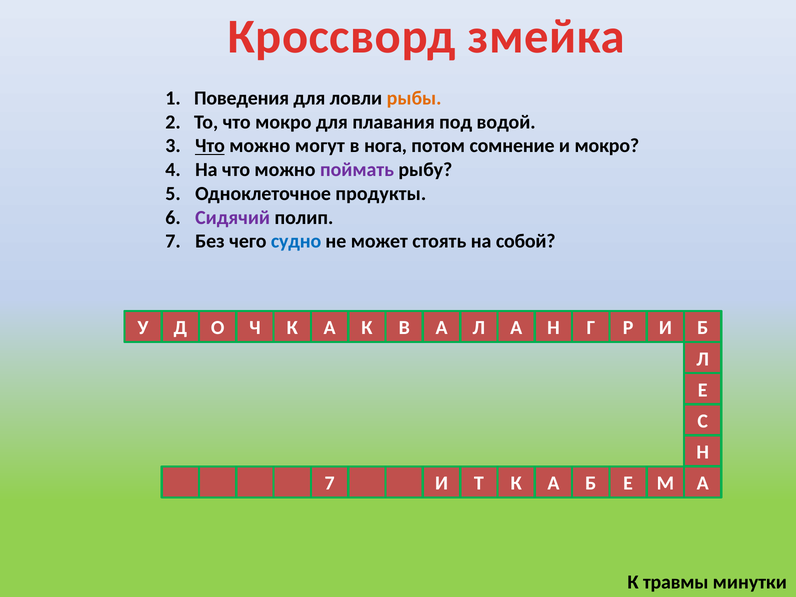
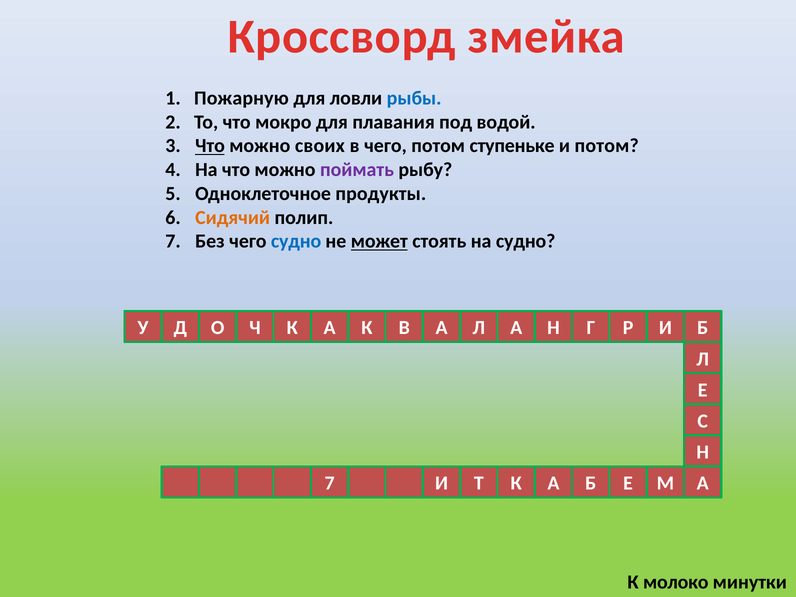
Поведения: Поведения -> Пожарную (241, 98)
рыбы colour: orange -> blue (414, 98)
могут: могут -> своих (320, 146)
в нога: нога -> чего (385, 146)
сомнение: сомнение -> ступеньке (512, 146)
и мокро: мокро -> потом (607, 146)
Сидячий colour: purple -> orange (233, 217)
может underline: none -> present (379, 241)
на собой: собой -> судно (526, 241)
травмы: травмы -> молоко (676, 582)
